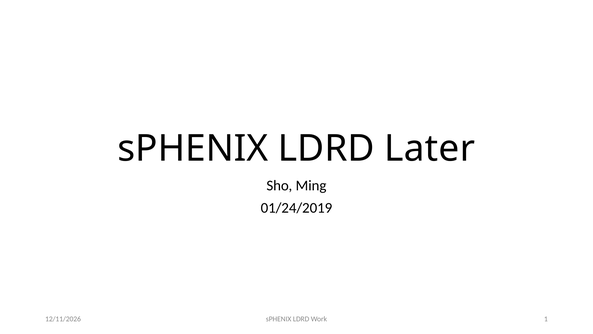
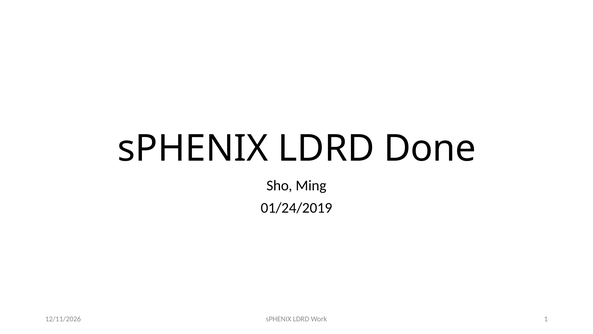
Later: Later -> Done (430, 148)
